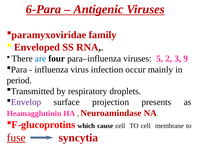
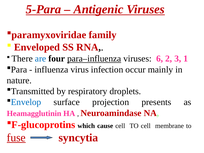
6-Para: 6-Para -> 5-Para (43, 9)
para–influenza underline: none -> present (94, 59)
5: 5 -> 6 (160, 59)
9: 9 -> 1 (186, 59)
period: period -> nature (19, 80)
Envelop colour: purple -> blue (26, 102)
